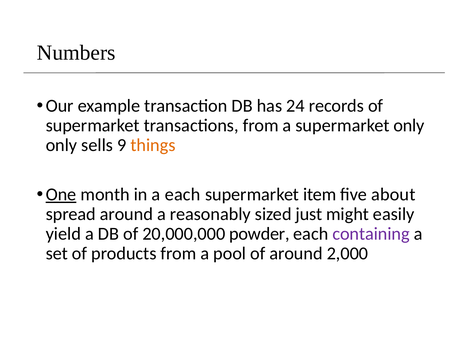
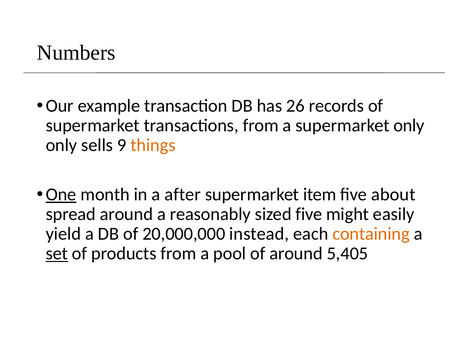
24: 24 -> 26 (296, 106)
a each: each -> after (183, 194)
sized just: just -> five (309, 214)
powder: powder -> instead (259, 234)
containing colour: purple -> orange (371, 234)
set underline: none -> present (57, 253)
2,000: 2,000 -> 5,405 (347, 253)
